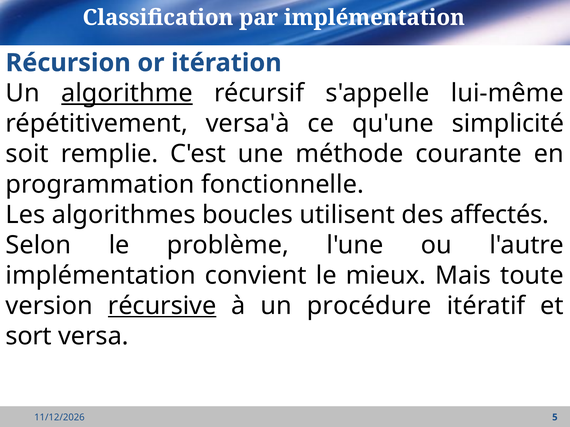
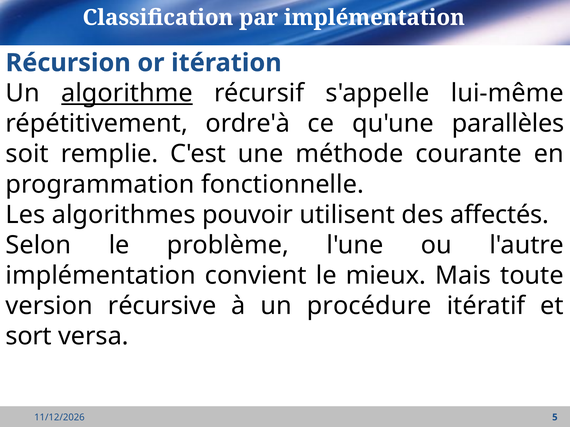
versa'à: versa'à -> ordre'à (248, 124)
simplicité: simplicité -> parallèles (508, 124)
boucles: boucles -> pouvoir (248, 215)
récursive underline: present -> none (162, 306)
